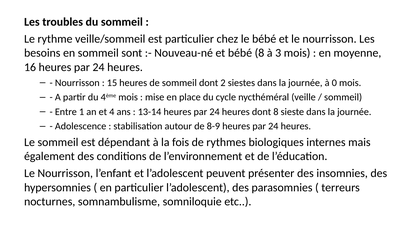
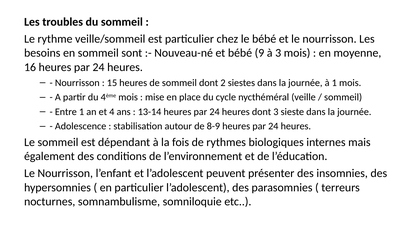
bébé 8: 8 -> 9 (259, 53)
à 0: 0 -> 1 (334, 83)
dont 8: 8 -> 3 (276, 112)
